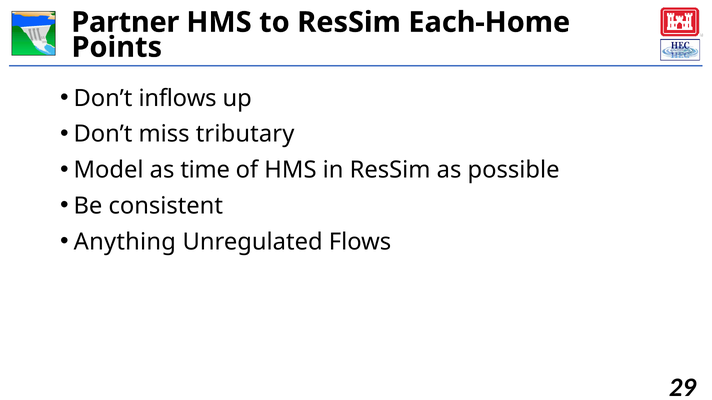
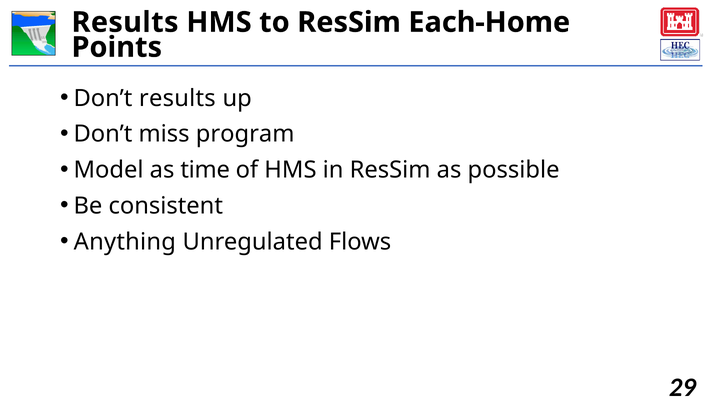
Partner: Partner -> Results (125, 22)
Don’t inflows: inflows -> results (177, 98)
tributary: tributary -> program (245, 134)
